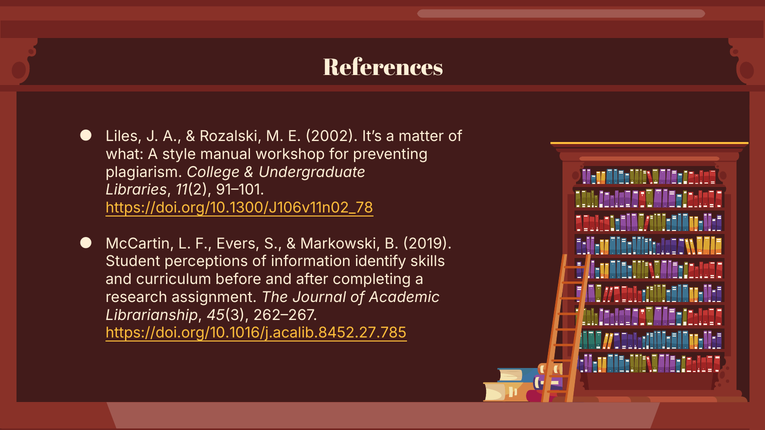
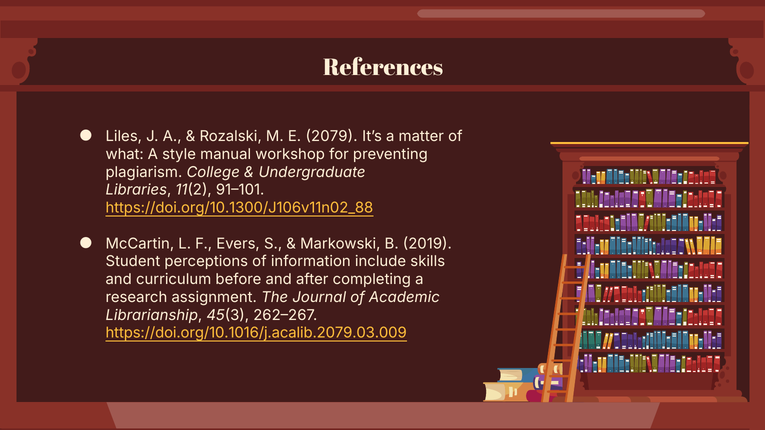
2002: 2002 -> 2079 (332, 137)
https://doi.org/10.1300/J106v11n02_78: https://doi.org/10.1300/J106v11n02_78 -> https://doi.org/10.1300/J106v11n02_88 (239, 208)
identify: identify -> include (381, 262)
https://doi.org/10.1016/j.acalib.8452.27.785: https://doi.org/10.1016/j.acalib.8452.27.785 -> https://doi.org/10.1016/j.acalib.2079.03.009 (256, 333)
